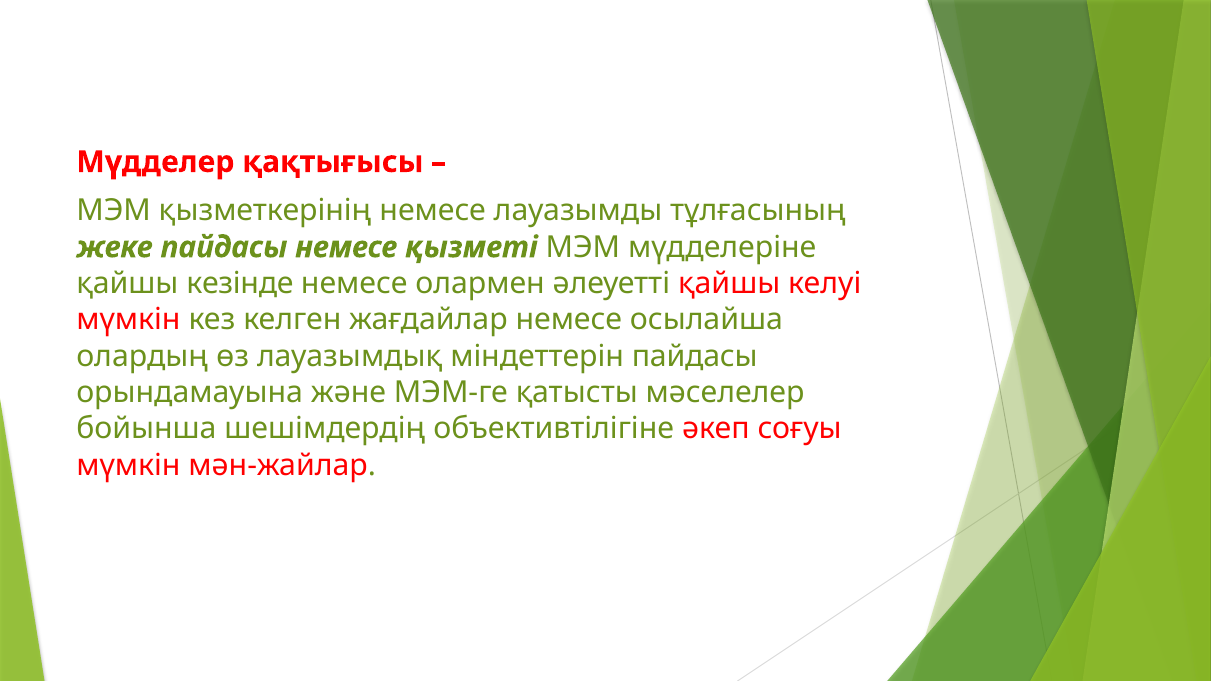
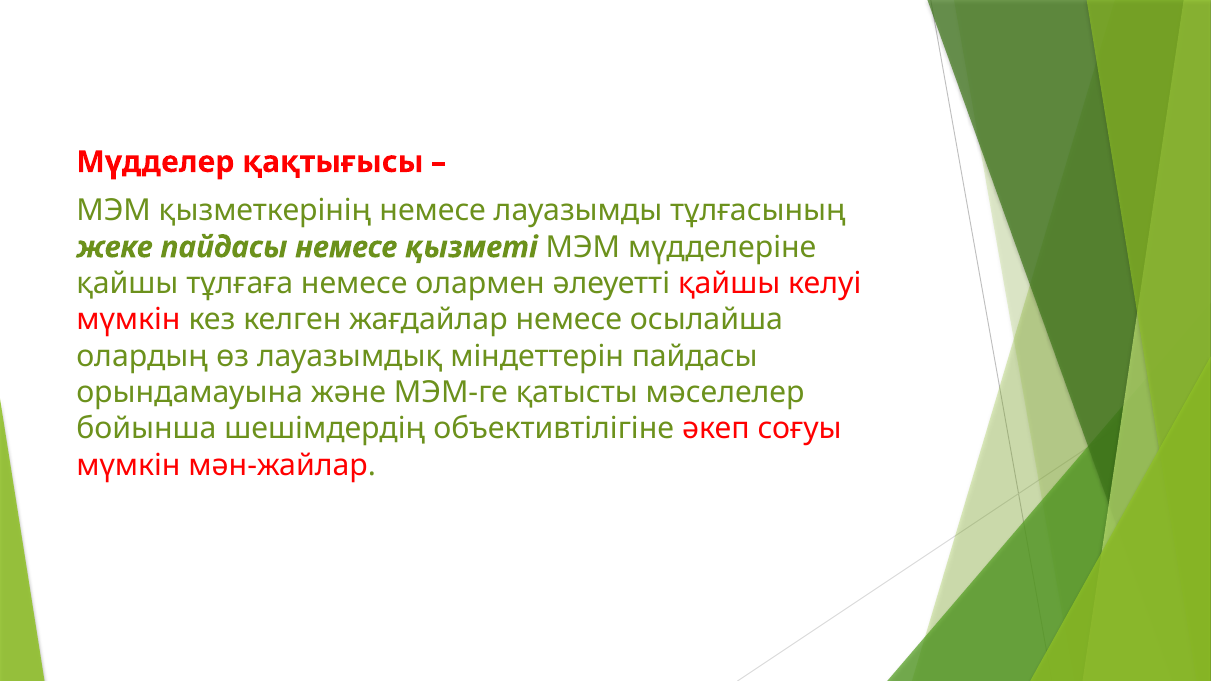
кезінде: кезінде -> тұлғаға (240, 284)
